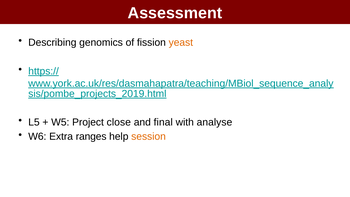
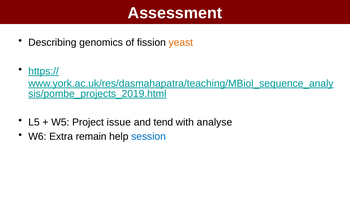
close: close -> issue (119, 122)
final: final -> tend (163, 122)
ranges: ranges -> remain (91, 136)
session colour: orange -> blue (149, 136)
